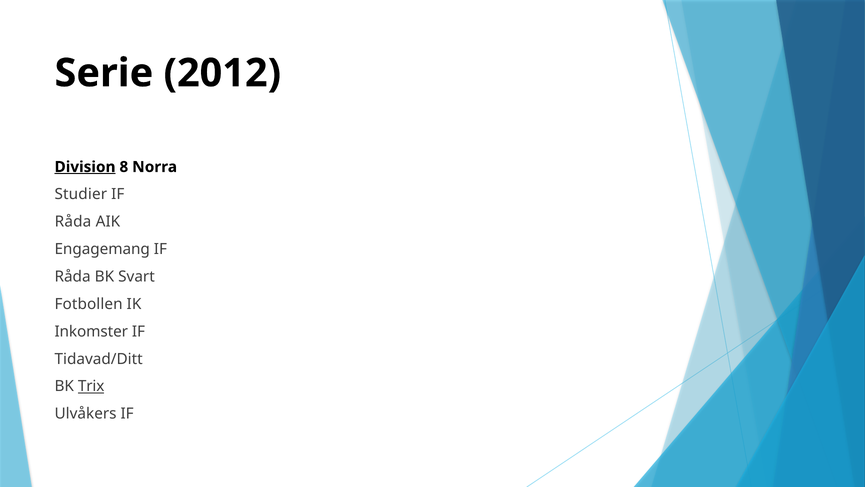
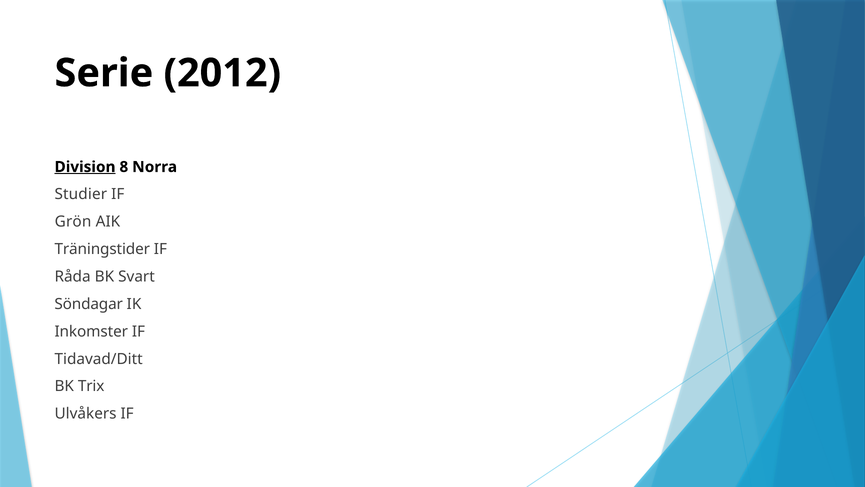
Råda: Råda -> Grön (73, 222)
Engagemang: Engagemang -> Träningstider (102, 249)
Fotbollen: Fotbollen -> Söndagar (89, 304)
Trix underline: present -> none (91, 386)
